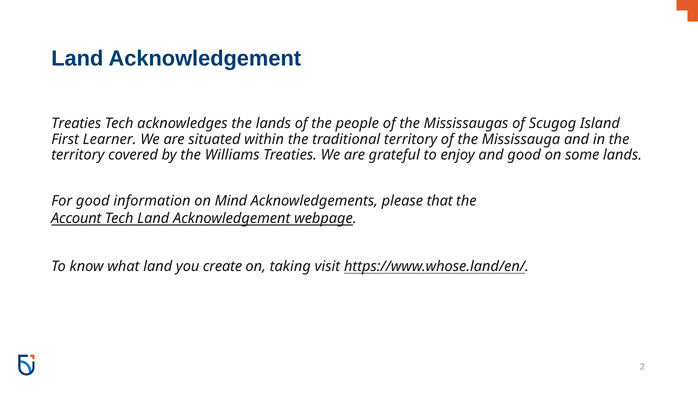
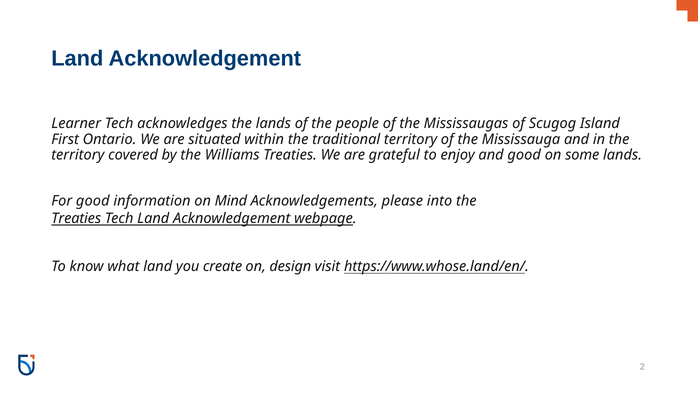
Treaties: Treaties -> Learner (76, 123)
Learner: Learner -> Ontario (110, 139)
that: that -> into (440, 201)
Account: Account -> Treaties (76, 218)
taking: taking -> design (290, 266)
